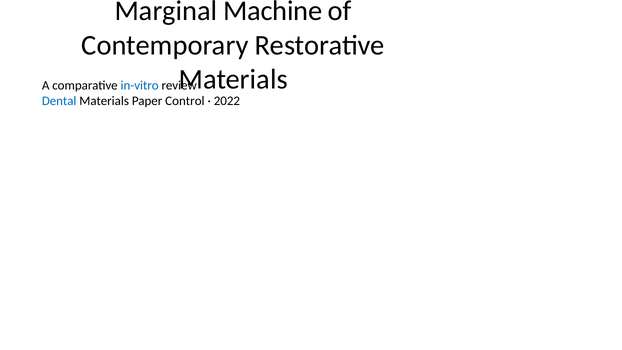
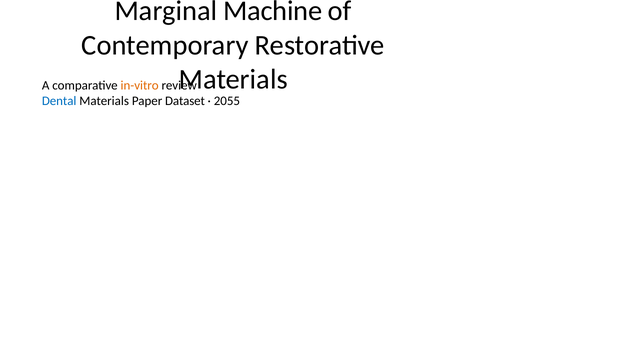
in-vitro colour: blue -> orange (140, 86)
Control: Control -> Dataset (185, 101)
2022: 2022 -> 2055 (227, 101)
